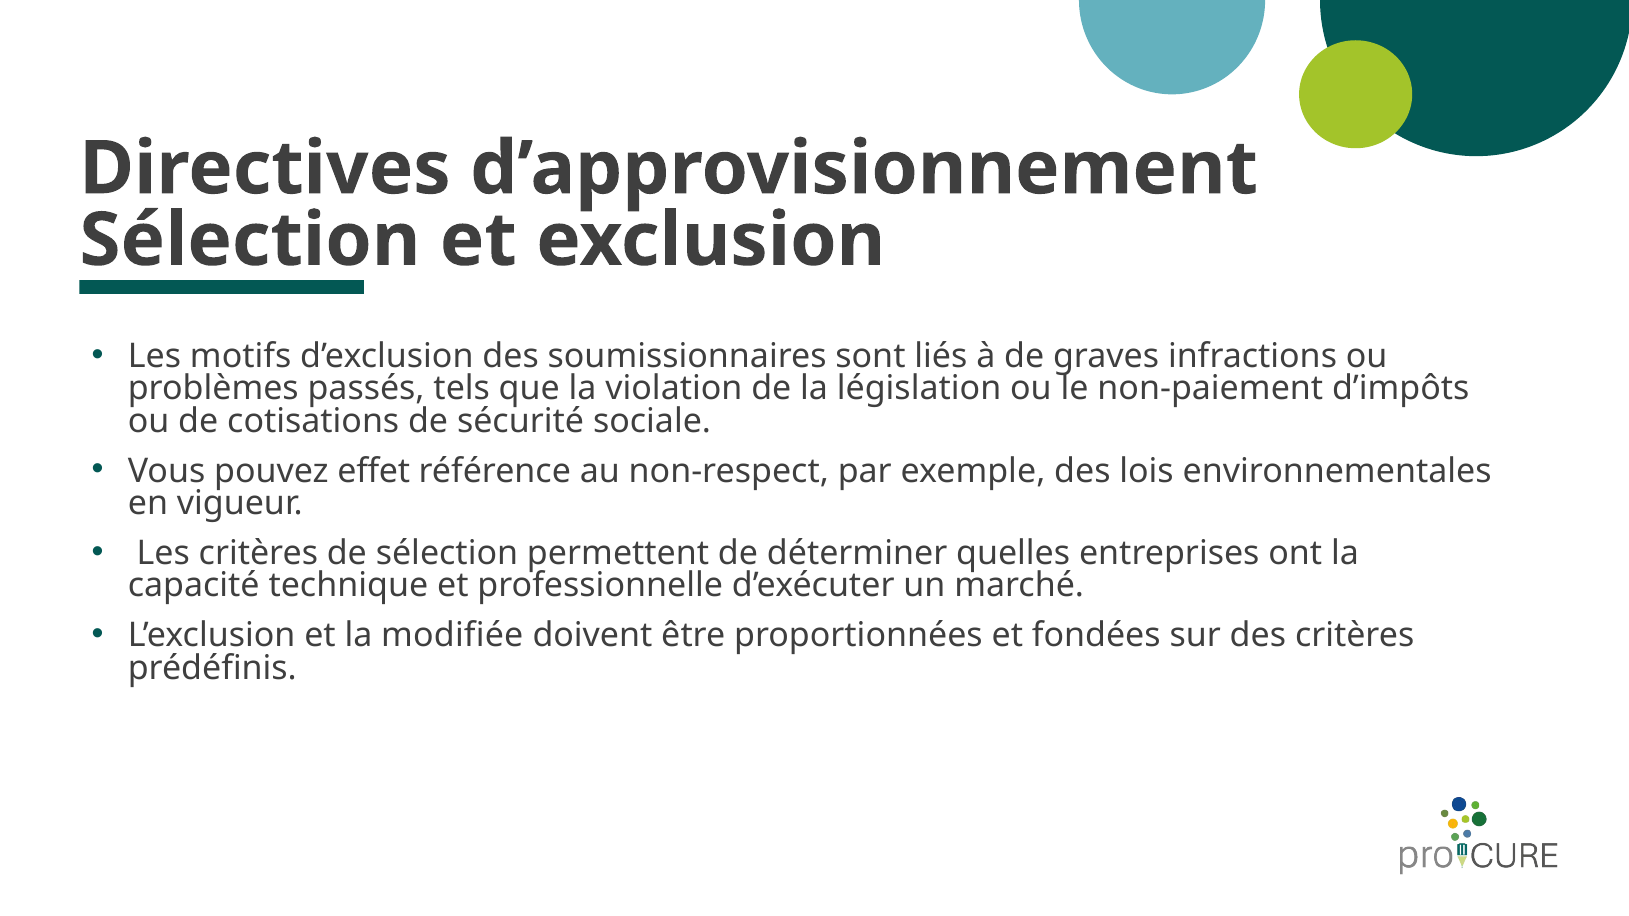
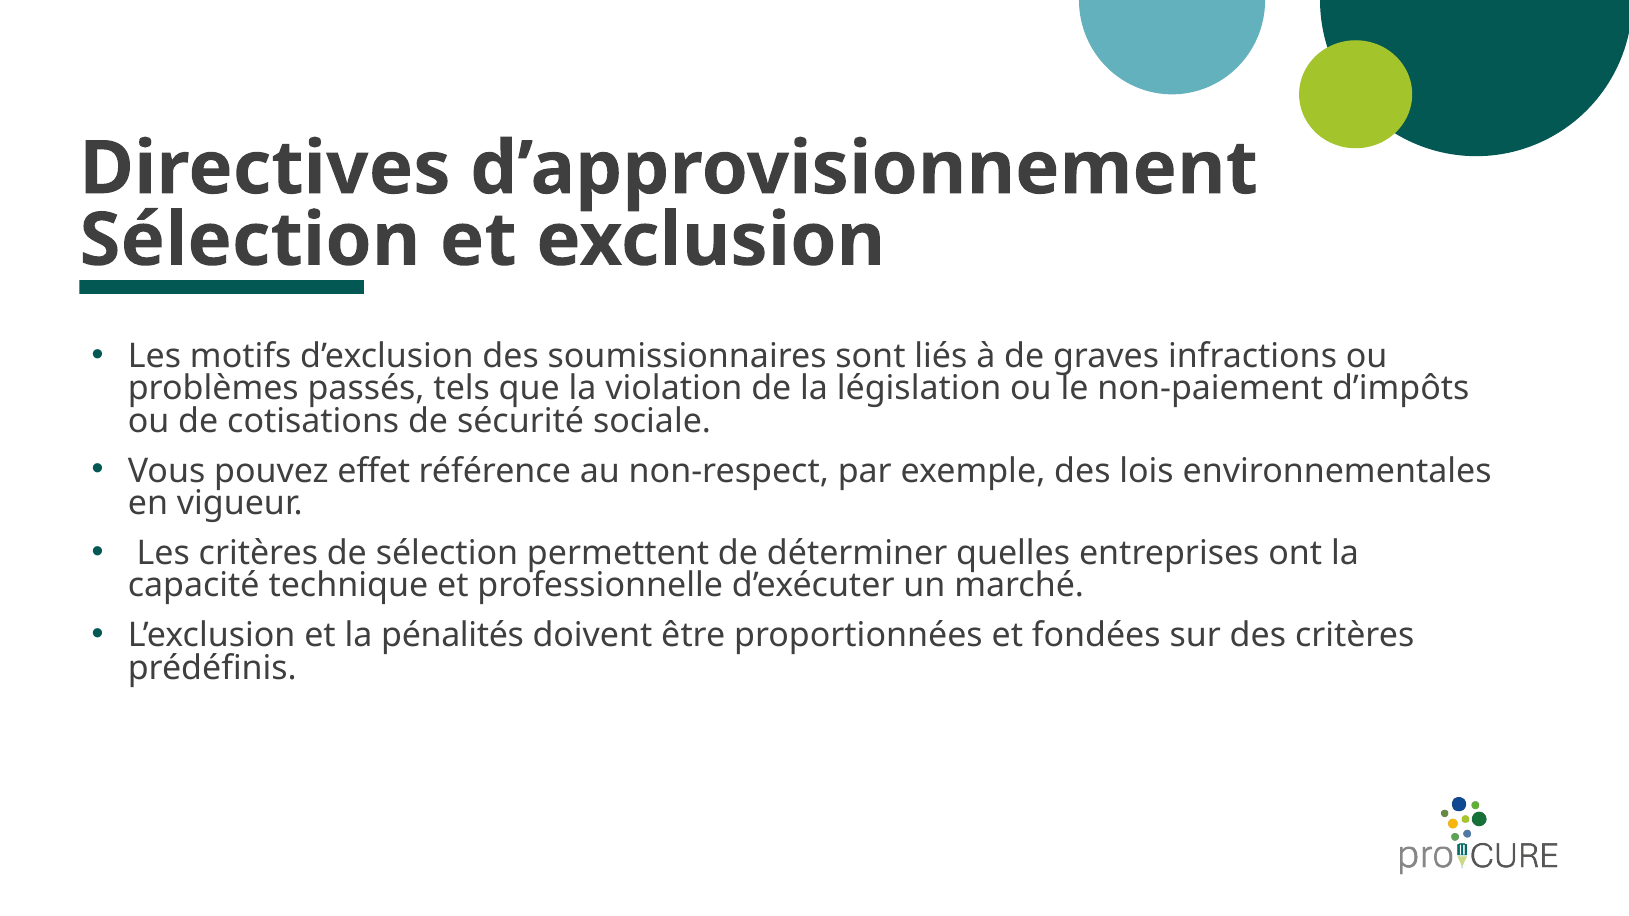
modifiée: modifiée -> pénalités (453, 635)
